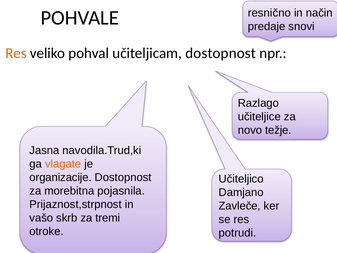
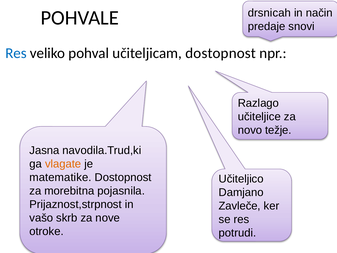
resnično: resnično -> drsnicah (269, 13)
Res colour: orange -> blue (16, 53)
organizacije: organizacije -> matematike (60, 177)
tremi: tremi -> nove (108, 218)
